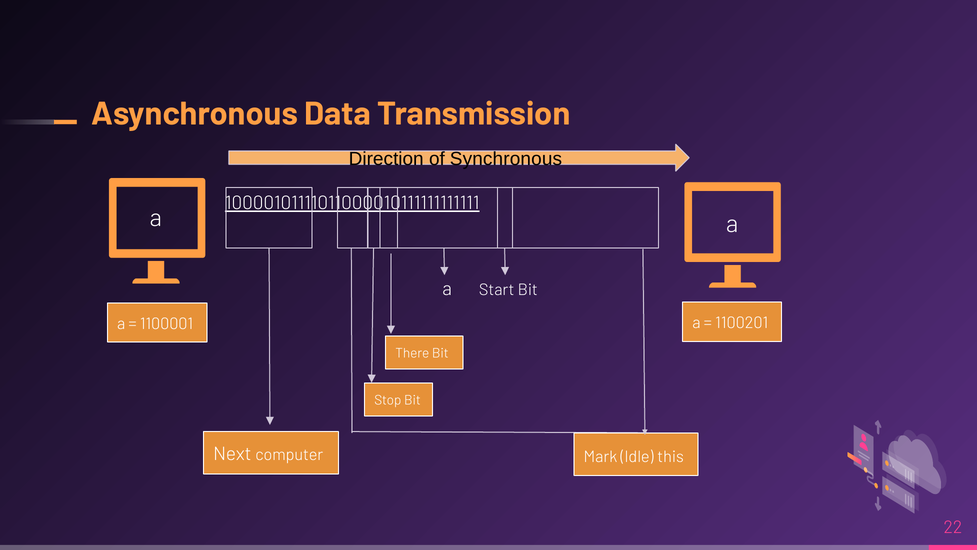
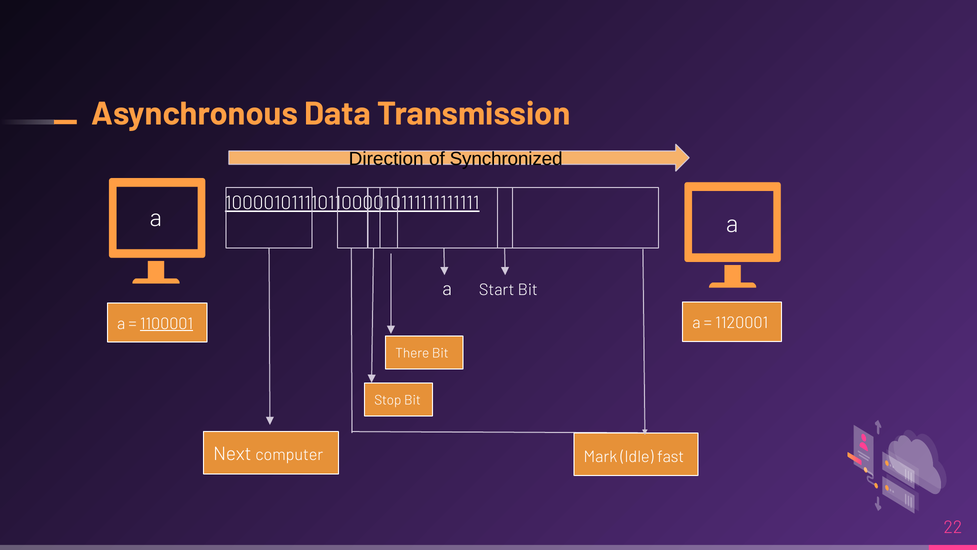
Synchronous: Synchronous -> Synchronized (506, 159)
1100201: 1100201 -> 1120001 (742, 323)
1100001 underline: none -> present (167, 323)
this: this -> fast (671, 456)
